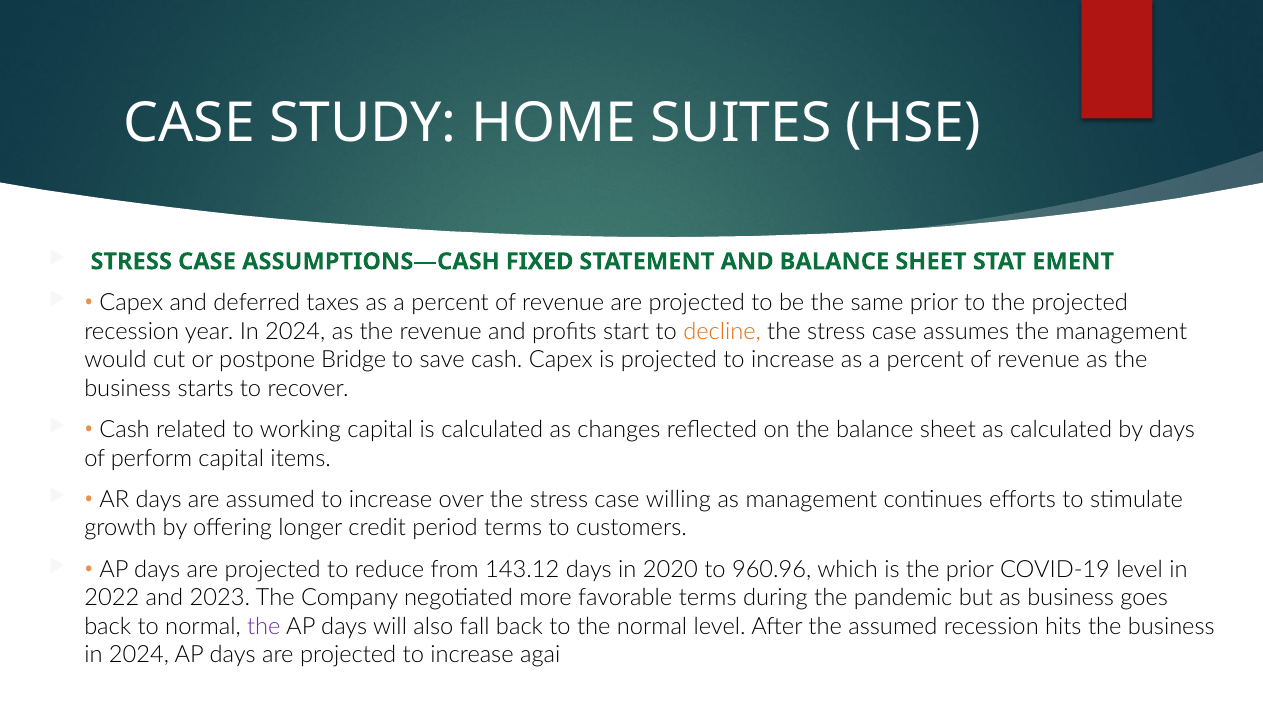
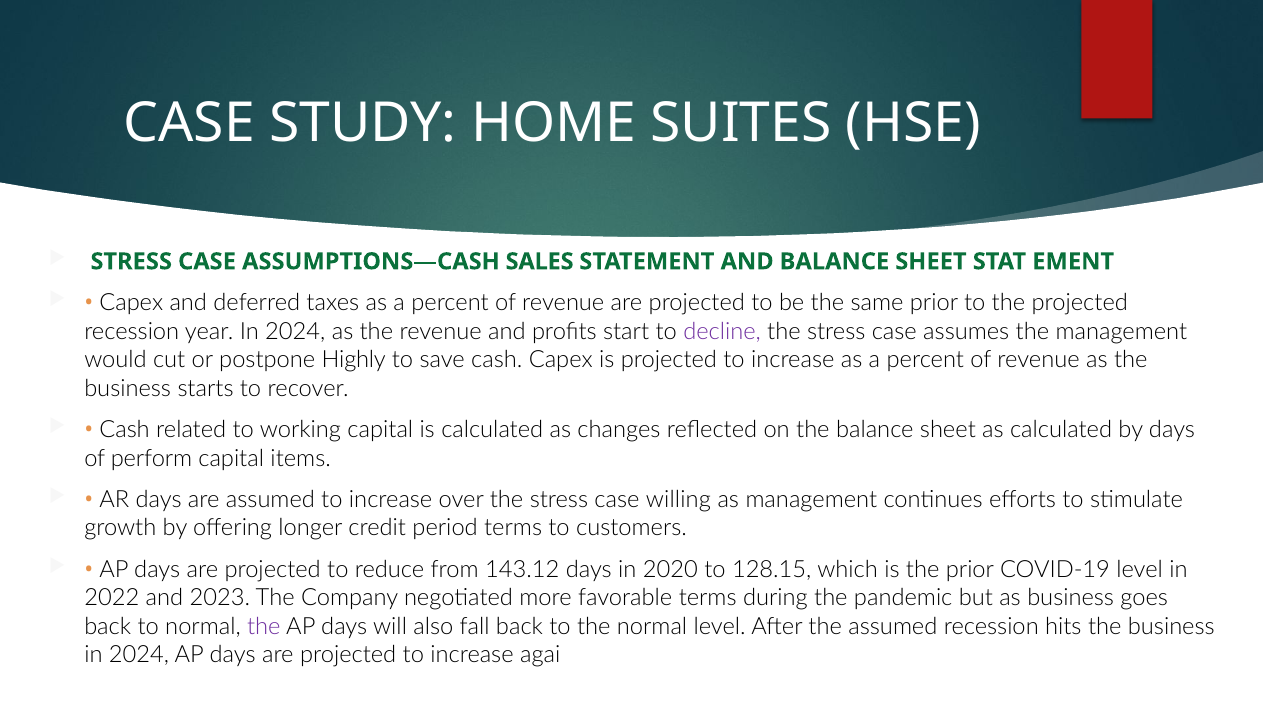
FIXED: FIXED -> SALES (540, 262)
decline colour: orange -> purple (722, 332)
Bridge: Bridge -> Highly (354, 360)
960.96: 960.96 -> 128.15 (772, 570)
